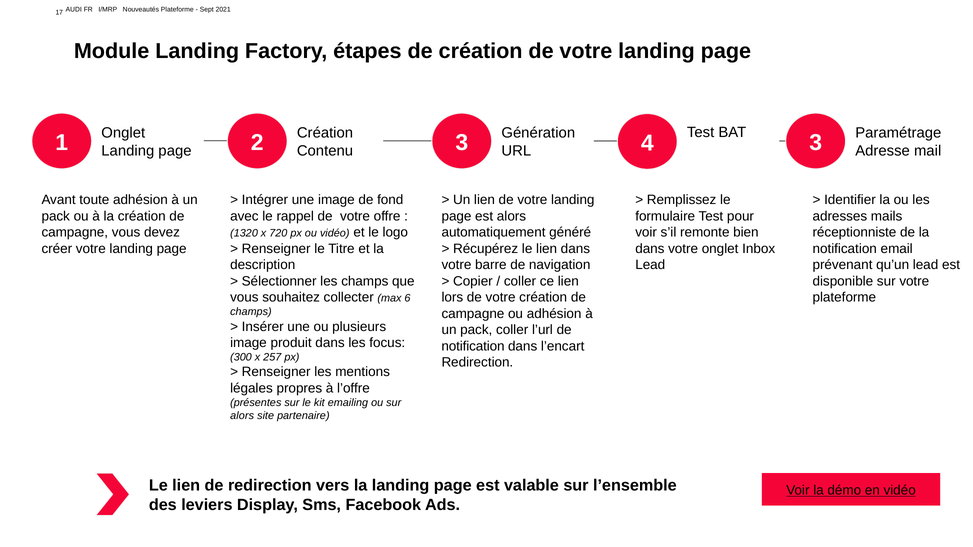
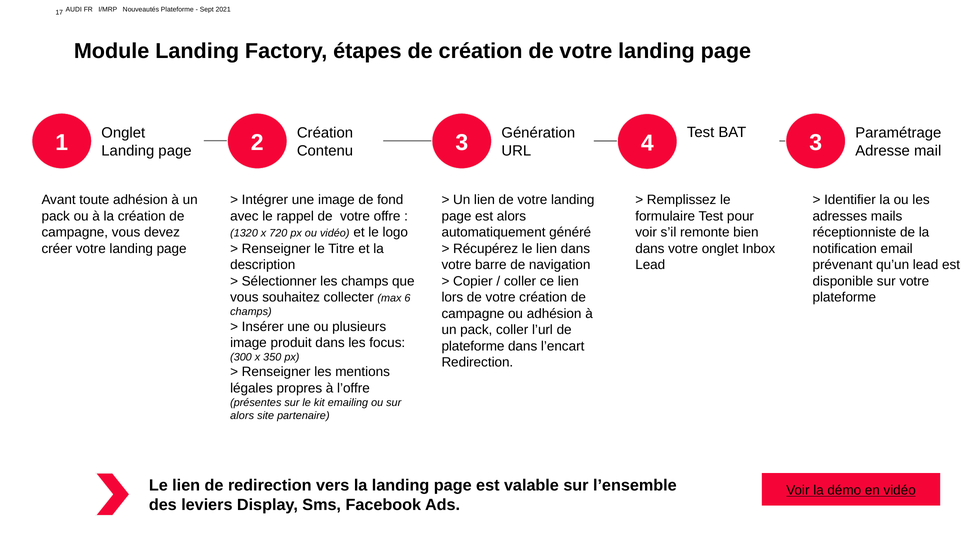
notification: notification -> plateforme (473, 346)
257: 257 -> 350 (272, 357)
